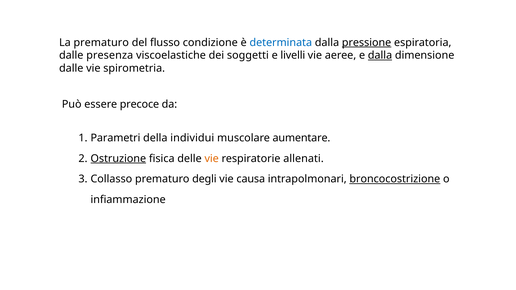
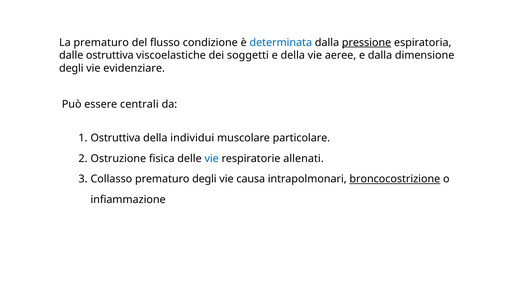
dalle presenza: presenza -> ostruttiva (110, 55)
e livelli: livelli -> della (293, 55)
dalla underline: present -> none (380, 55)
dalle: dalle -> degli (71, 68)
spirometria: spirometria -> evidenziare (134, 68)
precoce: precoce -> centrali (139, 104)
Parametri: Parametri -> Ostruttiva (115, 138)
aumentare: aumentare -> particolare (301, 138)
Ostruzione underline: present -> none (118, 159)
vie colour: orange -> blue (212, 159)
